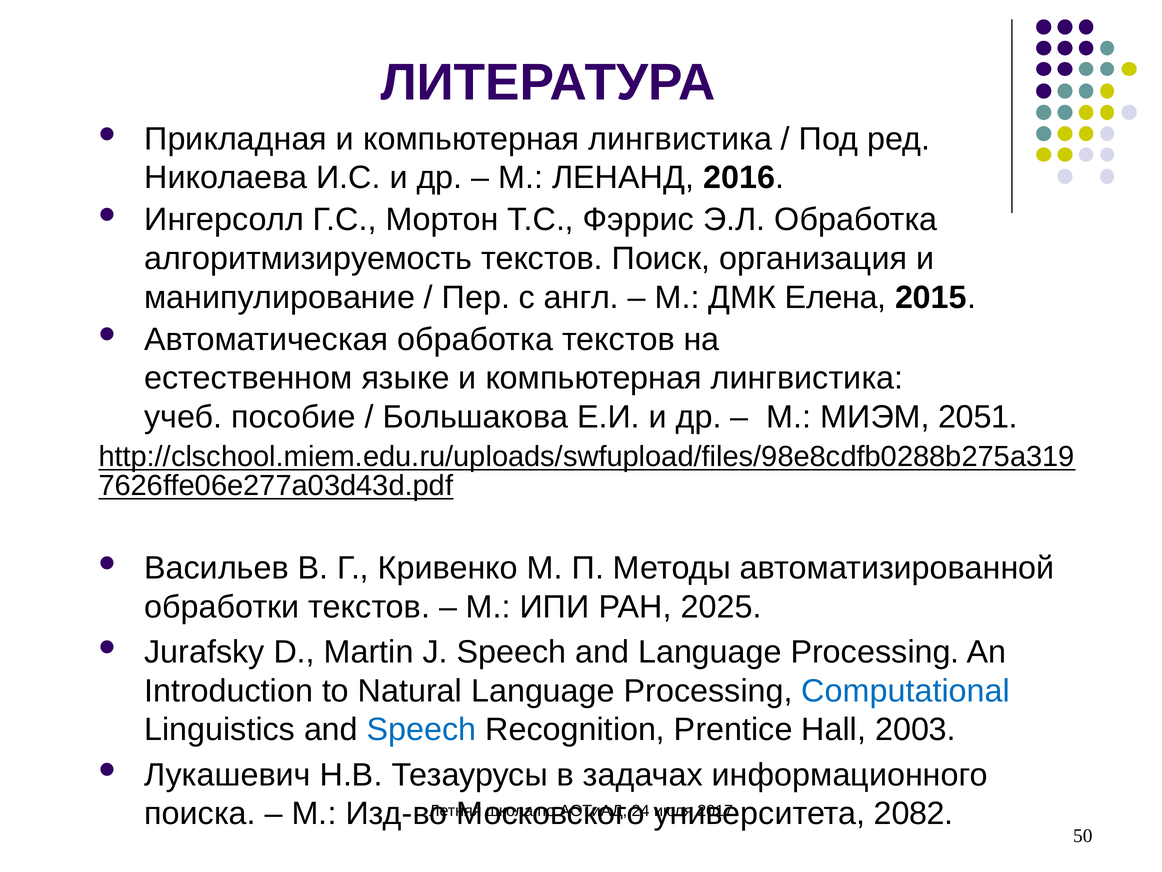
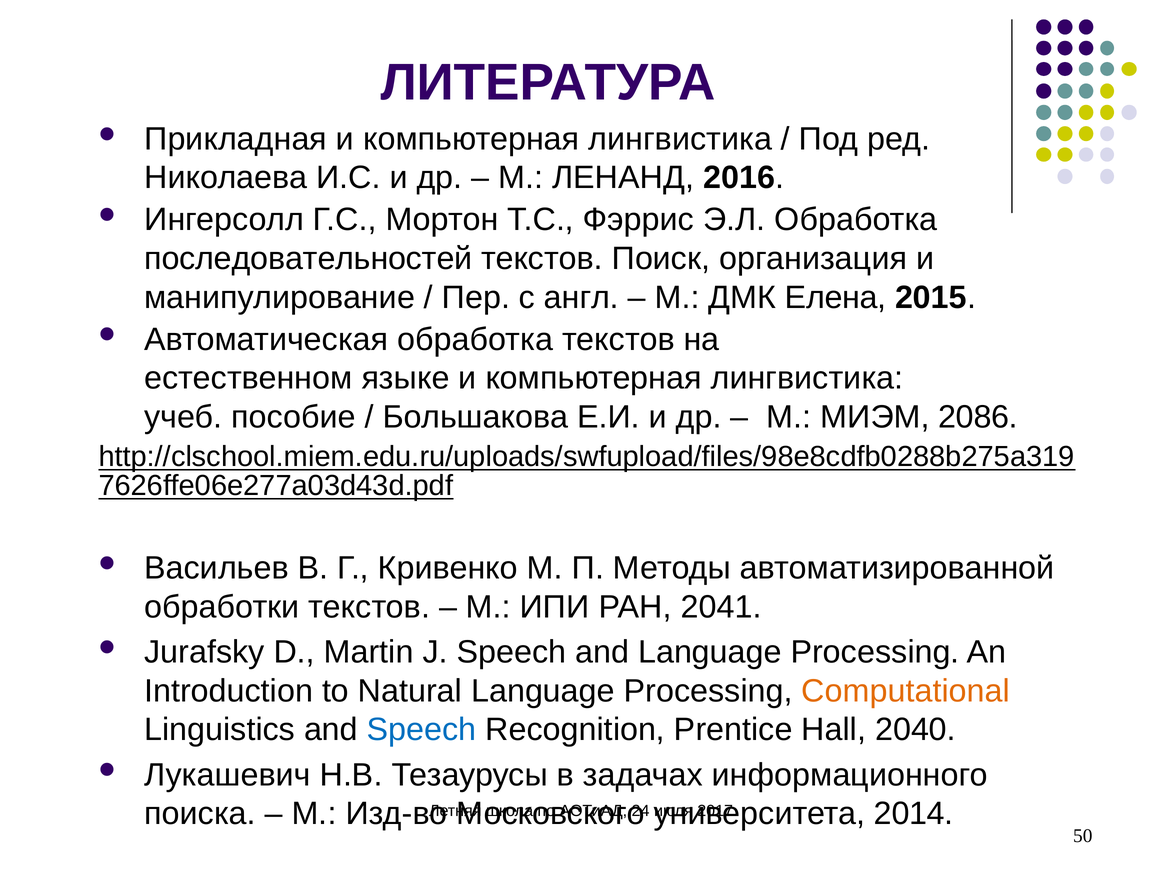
алгоритмизируемость: алгоритмизируемость -> последовательностей (308, 258)
2051: 2051 -> 2086 (978, 417)
2025: 2025 -> 2041 (721, 607)
Computational colour: blue -> orange (906, 690)
2003: 2003 -> 2040 (916, 729)
2082: 2082 -> 2014 (914, 813)
